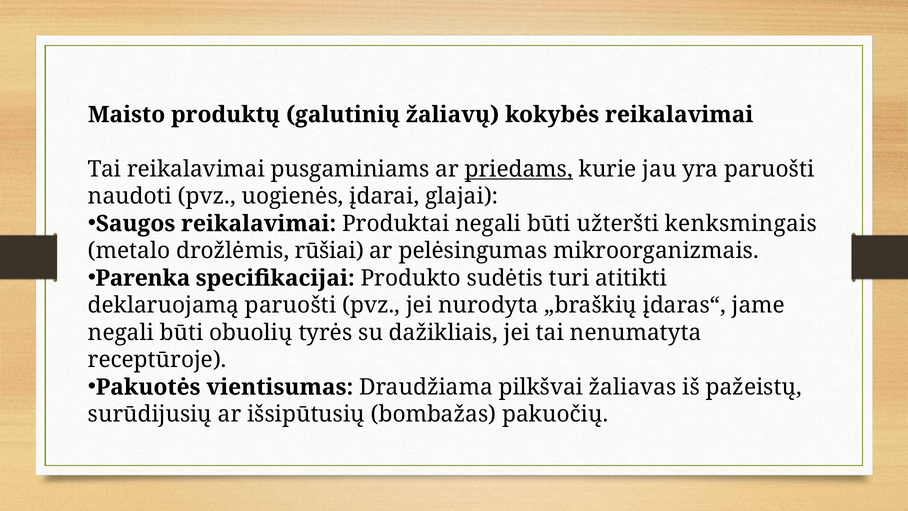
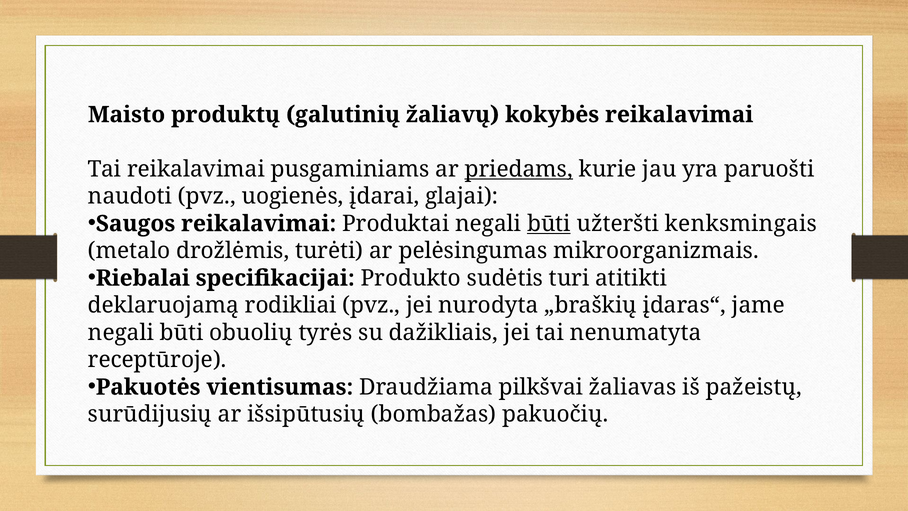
būti underline: none -> present (549, 224)
rūšiai: rūšiai -> turėti (329, 251)
Parenka: Parenka -> Riebalai (143, 278)
deklaruojamą paruošti: paruošti -> rodikliai (291, 305)
